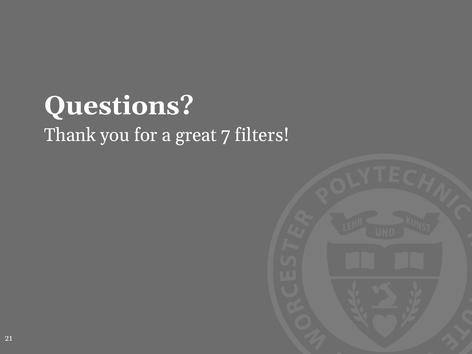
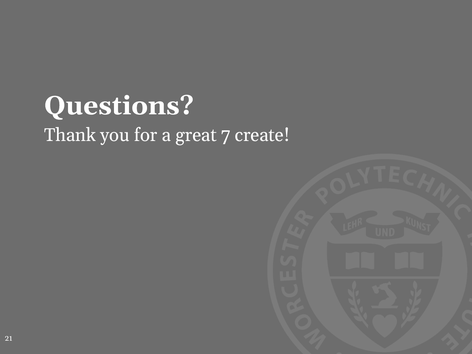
filters: filters -> create (262, 135)
